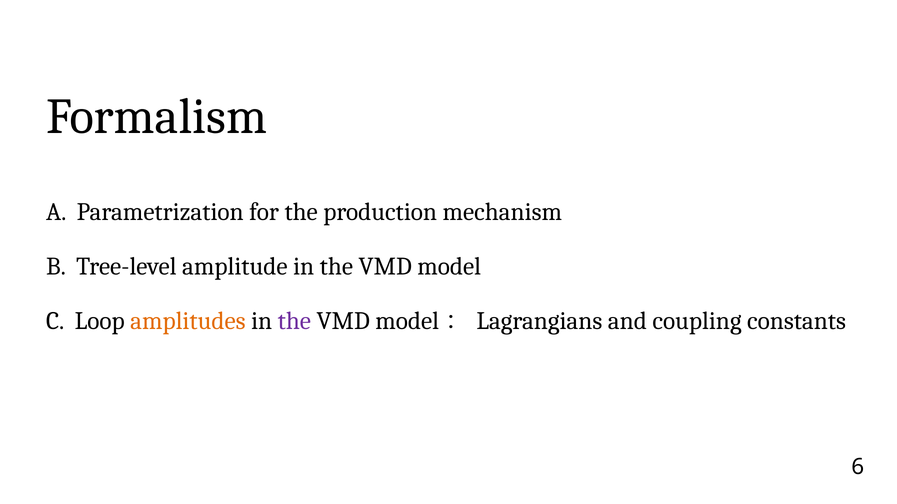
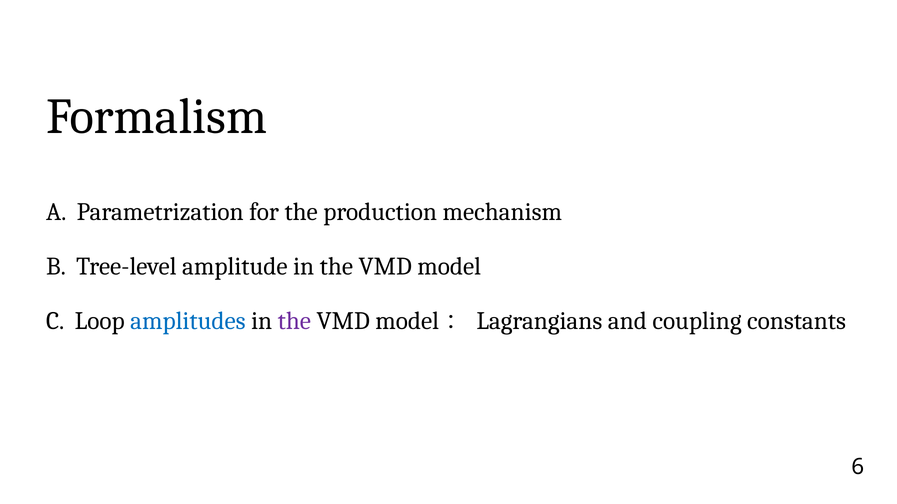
amplitudes colour: orange -> blue (188, 321)
